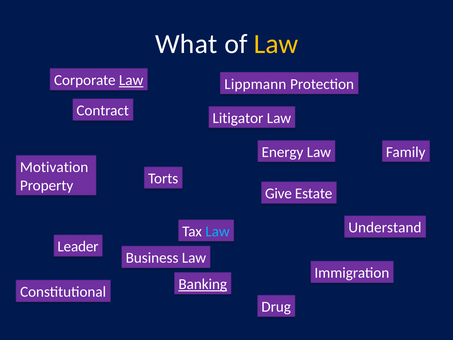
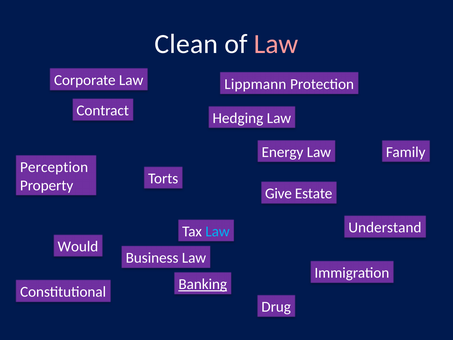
What: What -> Clean (186, 44)
Law colour: yellow -> pink (276, 44)
Law underline: present -> none (131, 80)
Litigator: Litigator -> Hedging (238, 118)
Motivation: Motivation -> Perception (54, 167)
Leader: Leader -> Would (78, 246)
